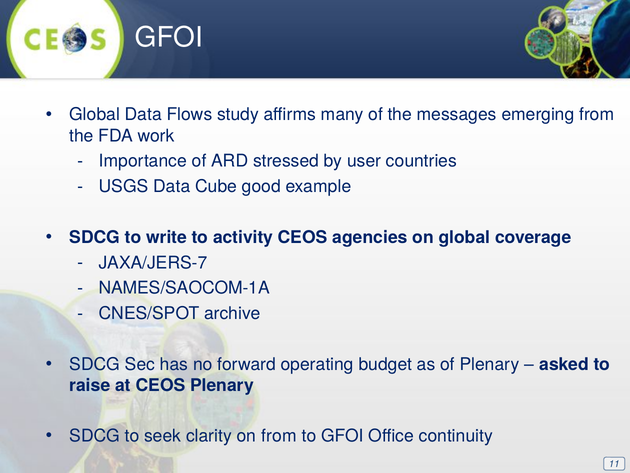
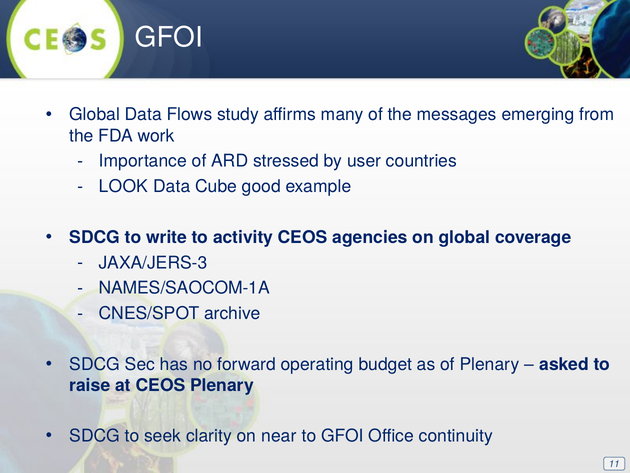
USGS: USGS -> LOOK (123, 186)
JAXA/JERS-7: JAXA/JERS-7 -> JAXA/JERS-3 (153, 262)
on from: from -> near (279, 436)
